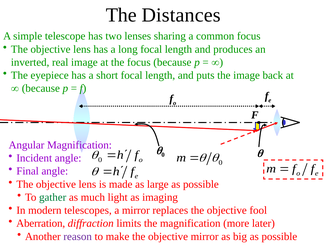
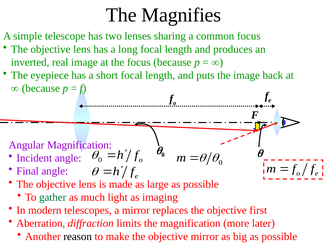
Distances: Distances -> Magnifies (181, 15)
fool: fool -> first (258, 211)
reason colour: purple -> black (78, 237)
